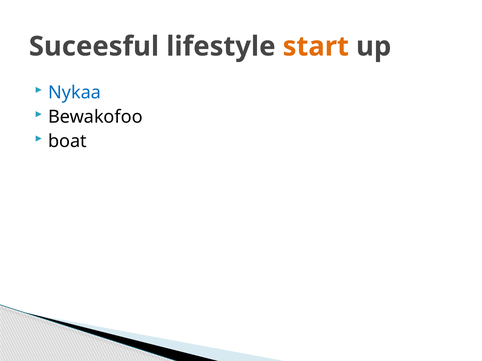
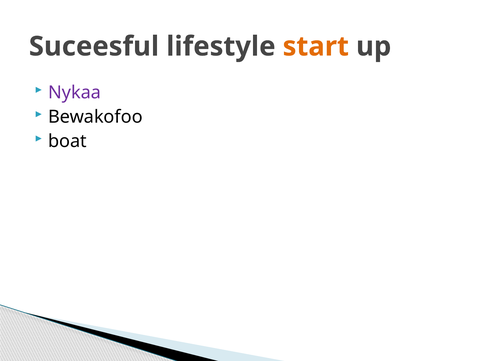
Nykaa colour: blue -> purple (75, 93)
